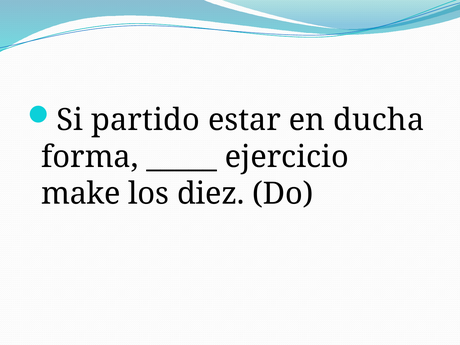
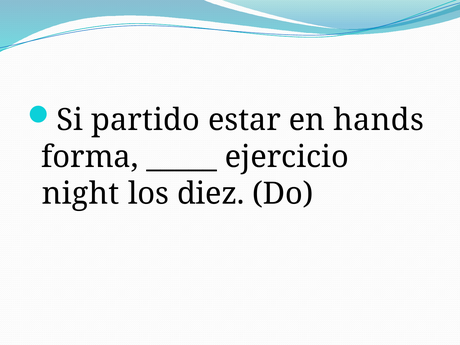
ducha: ducha -> hands (379, 120)
make: make -> night (81, 194)
